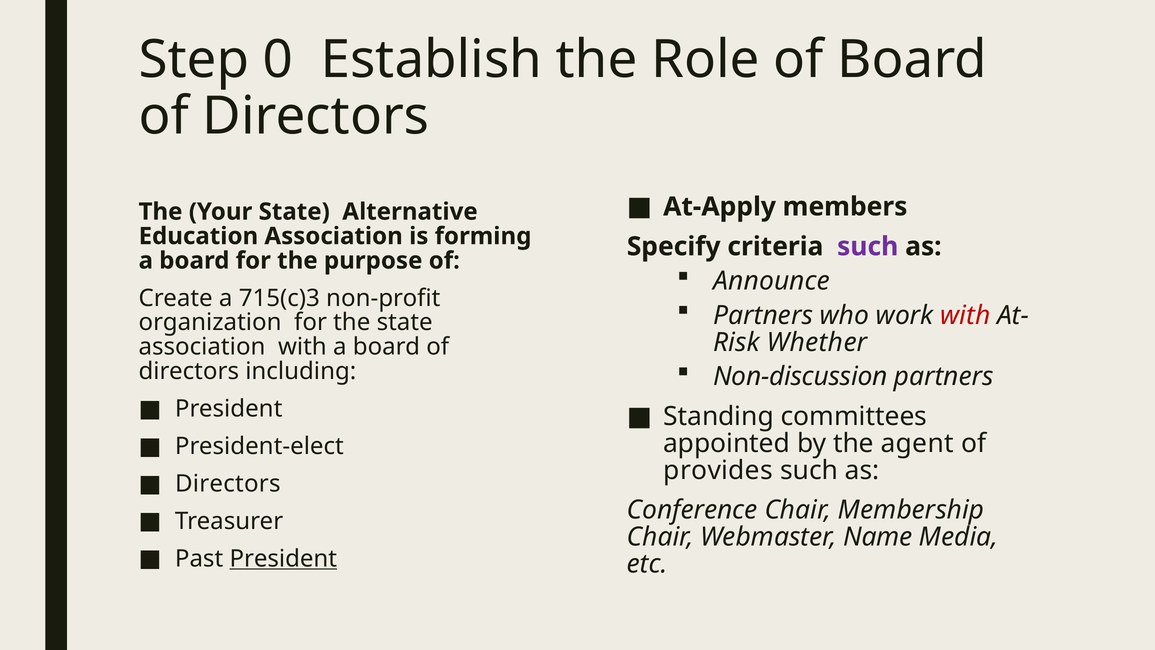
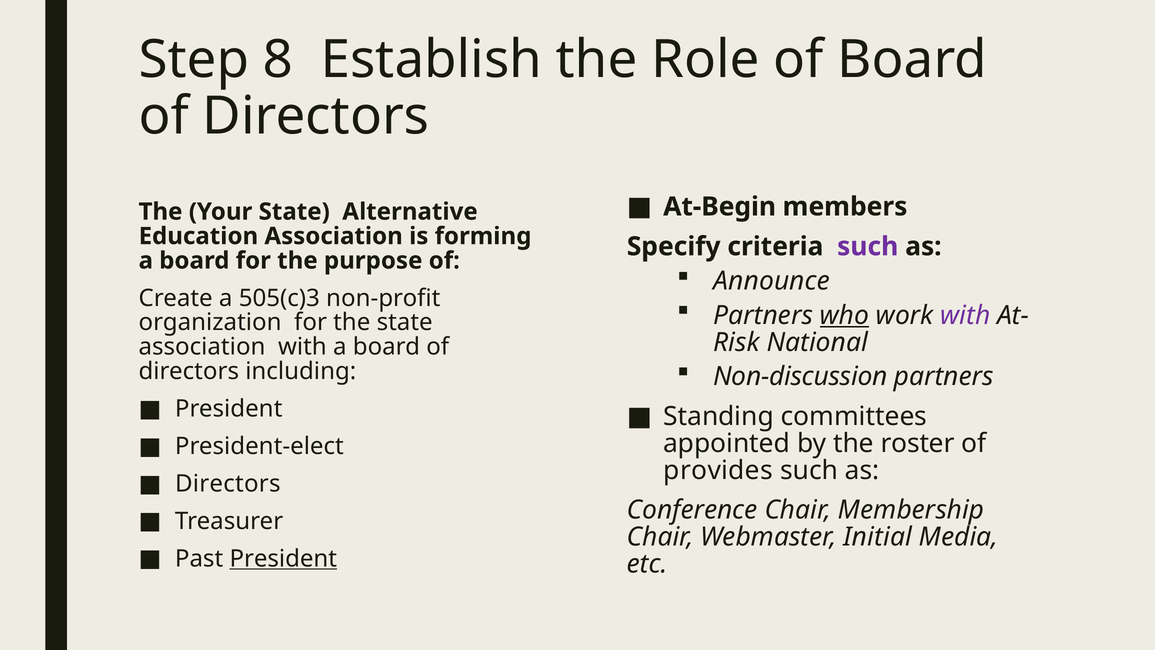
0: 0 -> 8 (278, 60)
At-Apply: At-Apply -> At-Begin (720, 207)
715(c)3: 715(c)3 -> 505(c)3 (279, 298)
who underline: none -> present (845, 315)
with colour: red -> purple (965, 315)
Whether: Whether -> National (817, 342)
agent: agent -> roster (918, 443)
Name: Name -> Initial (878, 537)
